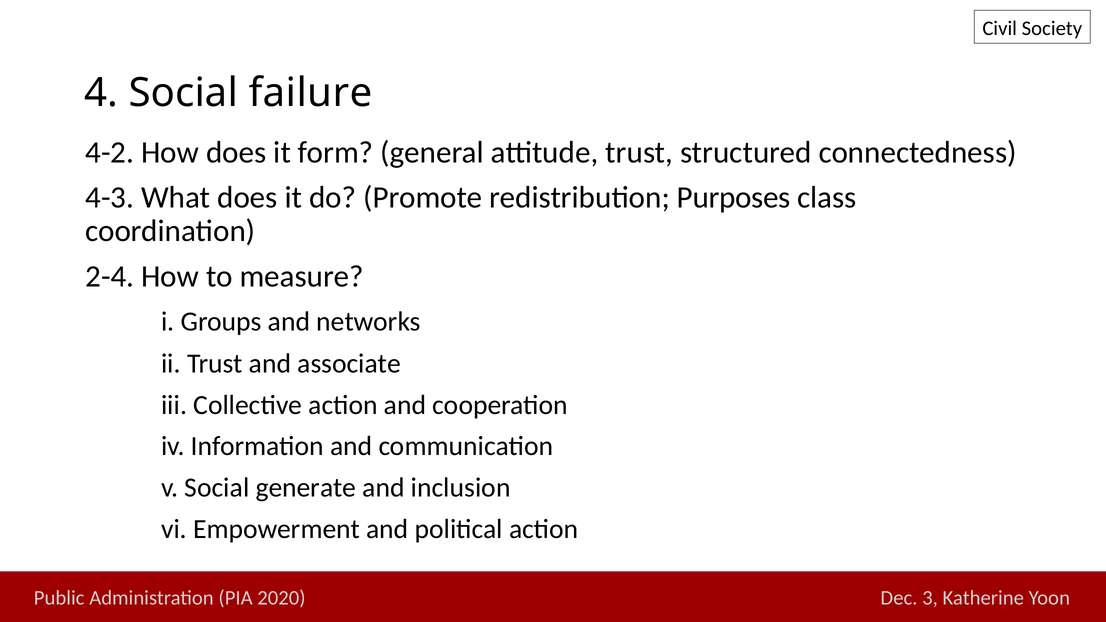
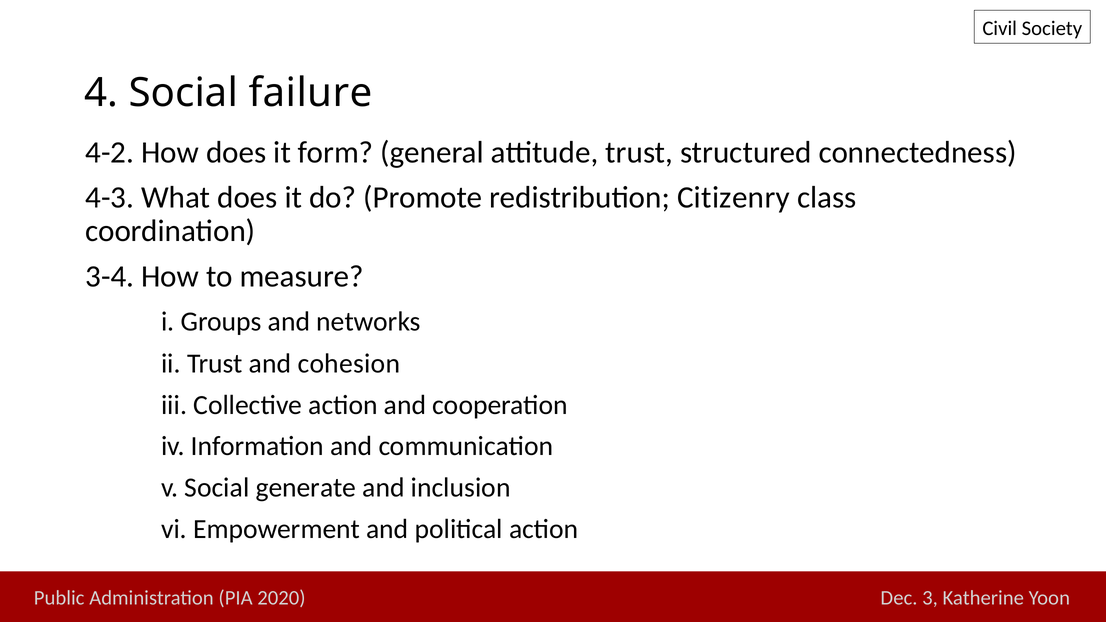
Purposes: Purposes -> Citizenry (733, 198)
2-4: 2-4 -> 3-4 (110, 276)
associate: associate -> cohesion (349, 364)
